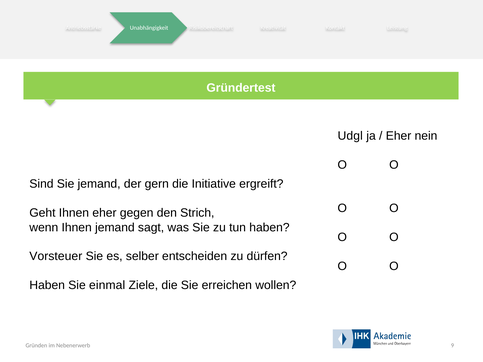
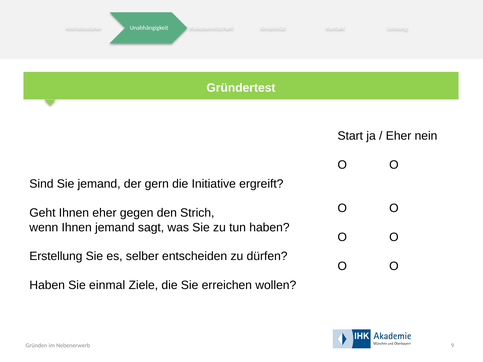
Udgl: Udgl -> Start (350, 136)
Vorsteuer: Vorsteuer -> Erstellung (56, 257)
